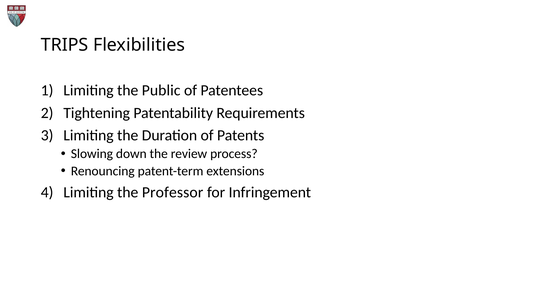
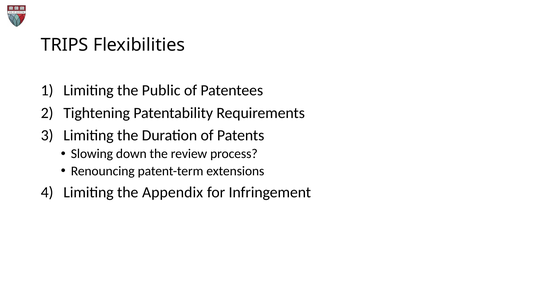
Professor: Professor -> Appendix (173, 192)
